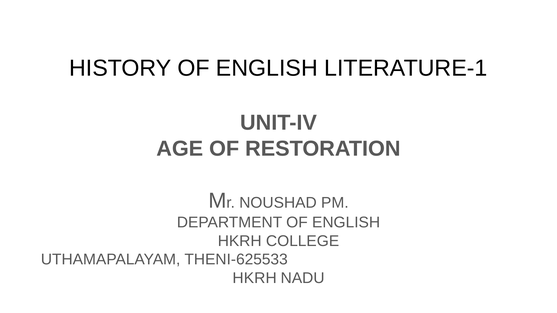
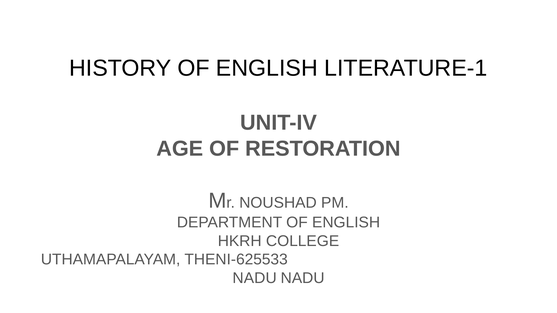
HKRH: HKRH -> NADU (255, 278)
